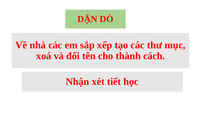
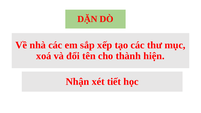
cách: cách -> hiện (154, 56)
